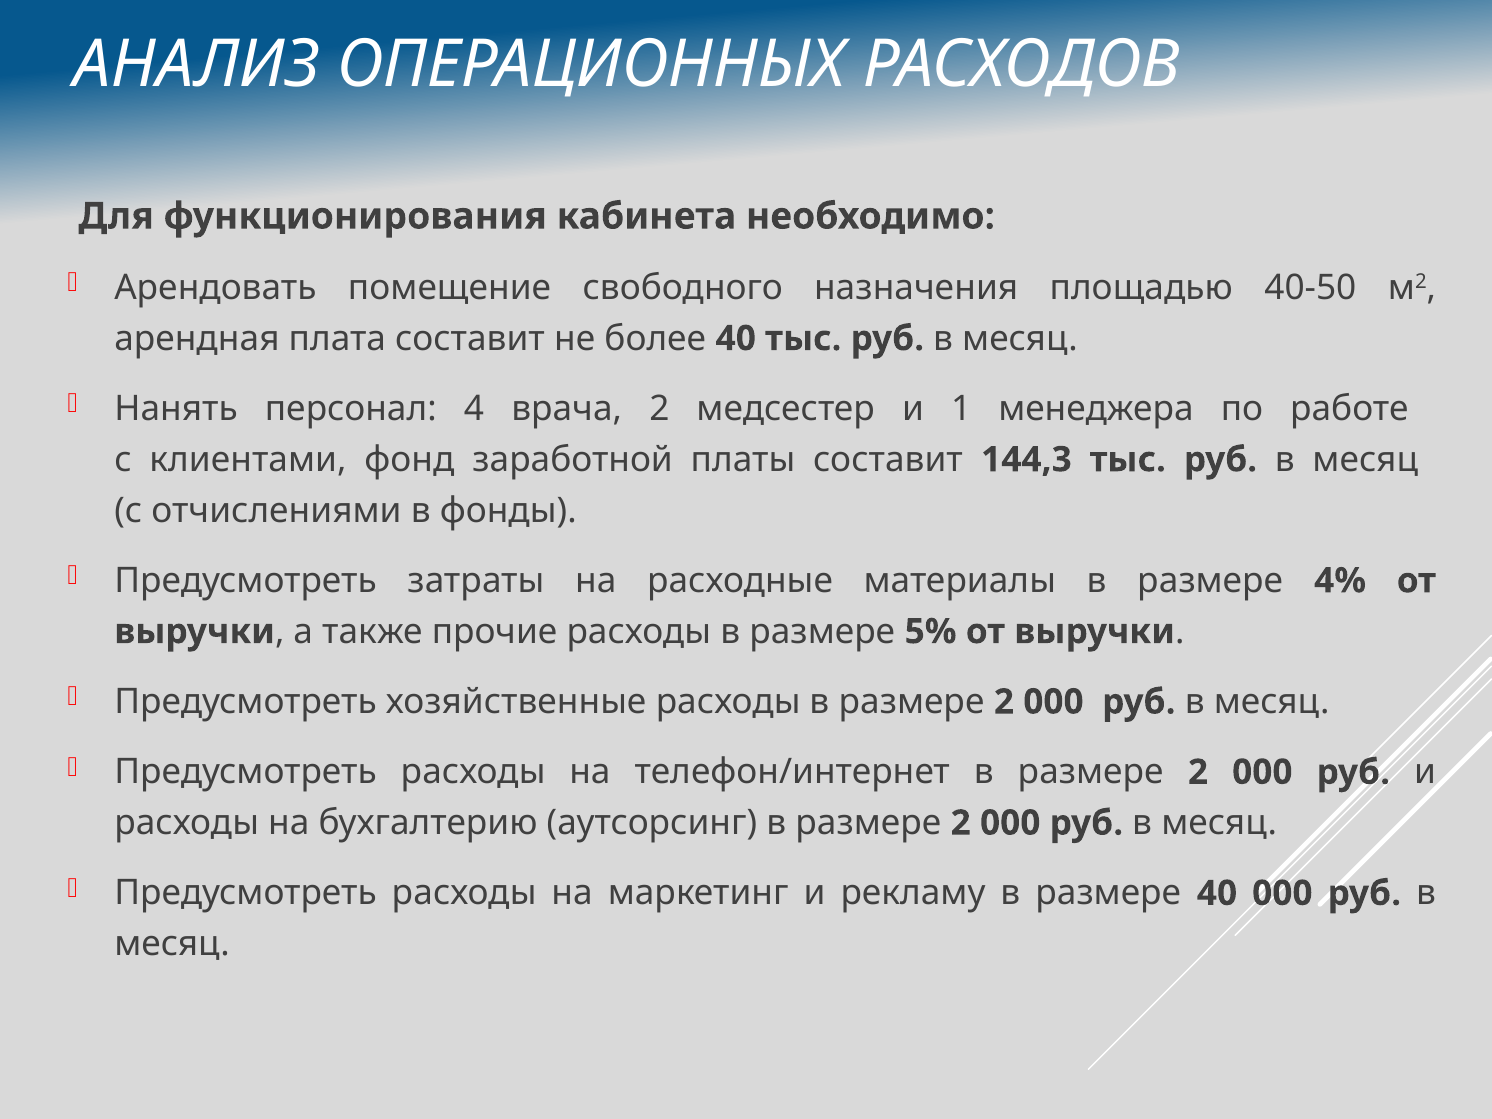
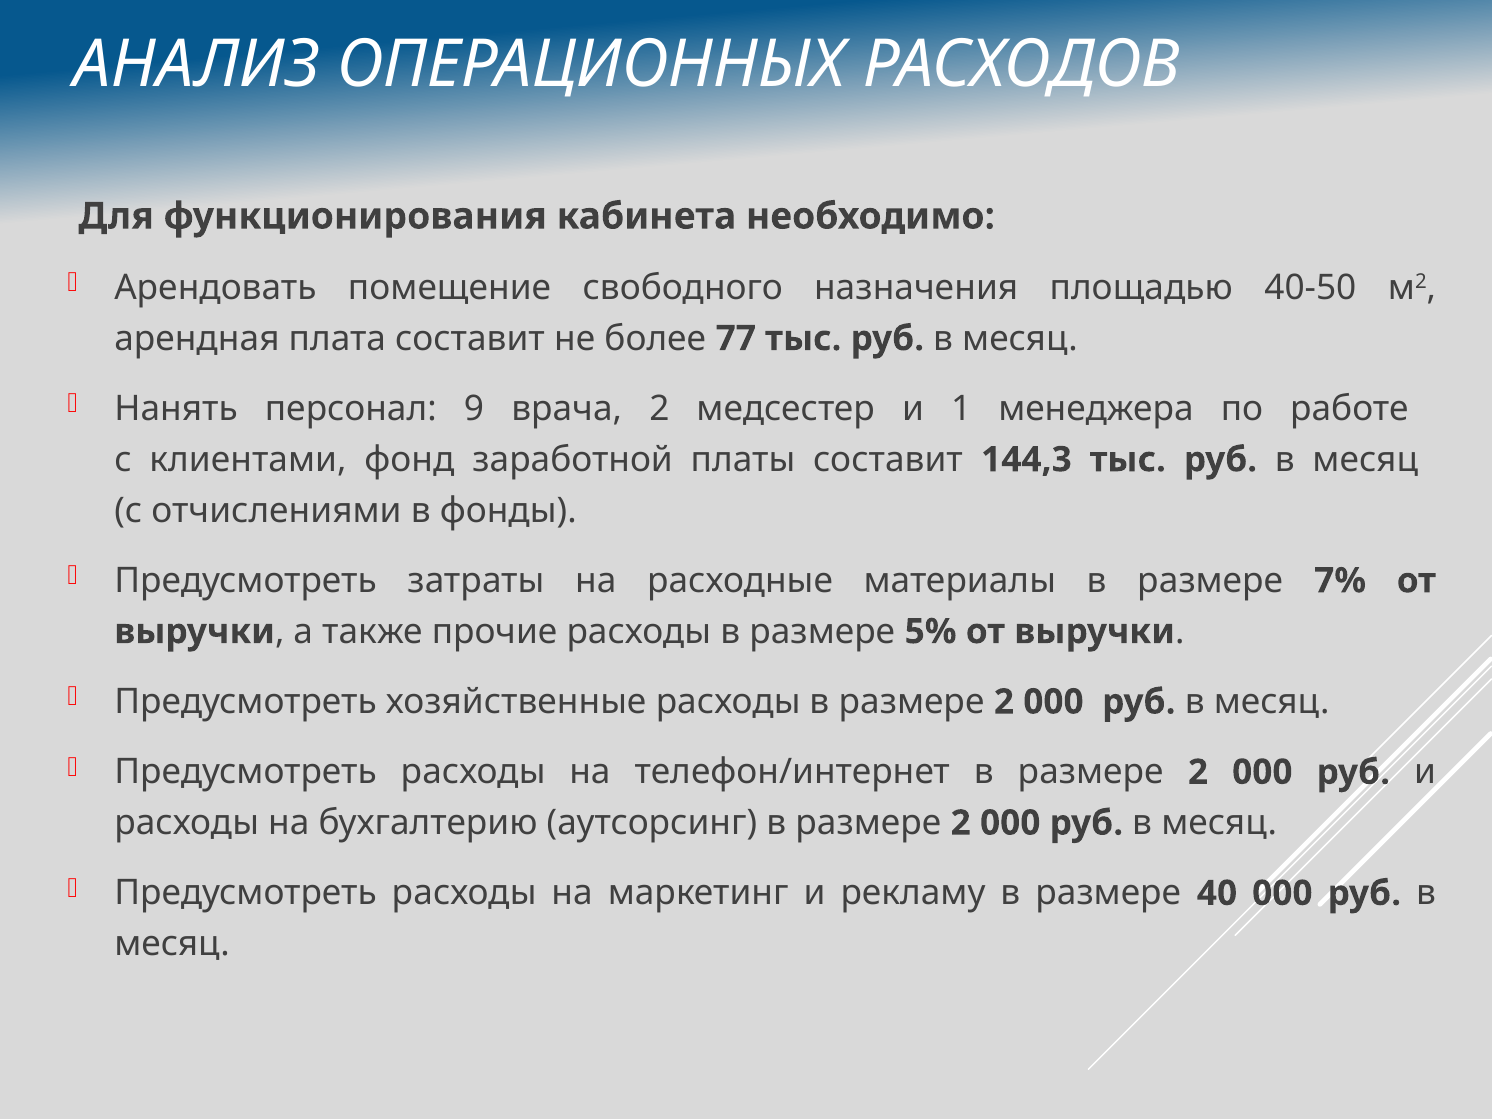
более 40: 40 -> 77 (736, 339)
4: 4 -> 9 (474, 409)
4%: 4% -> 7% (1340, 581)
